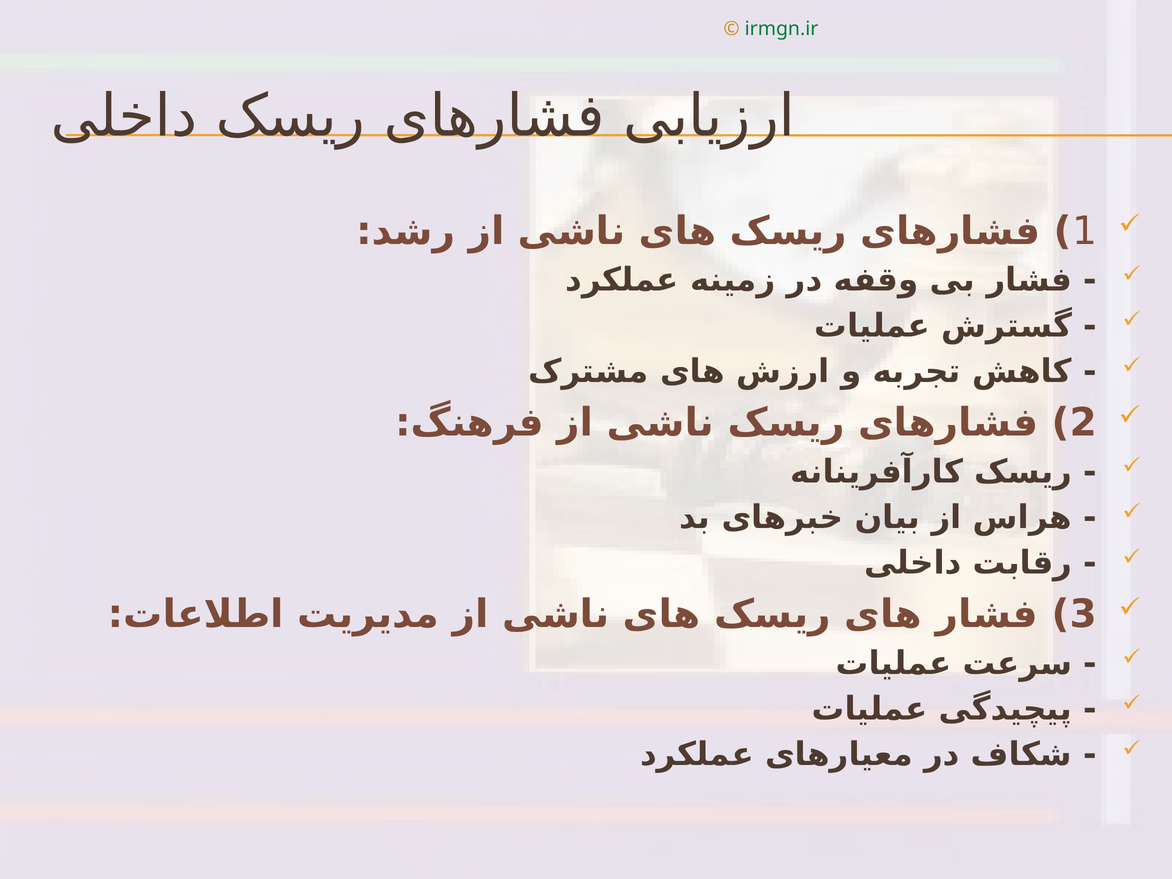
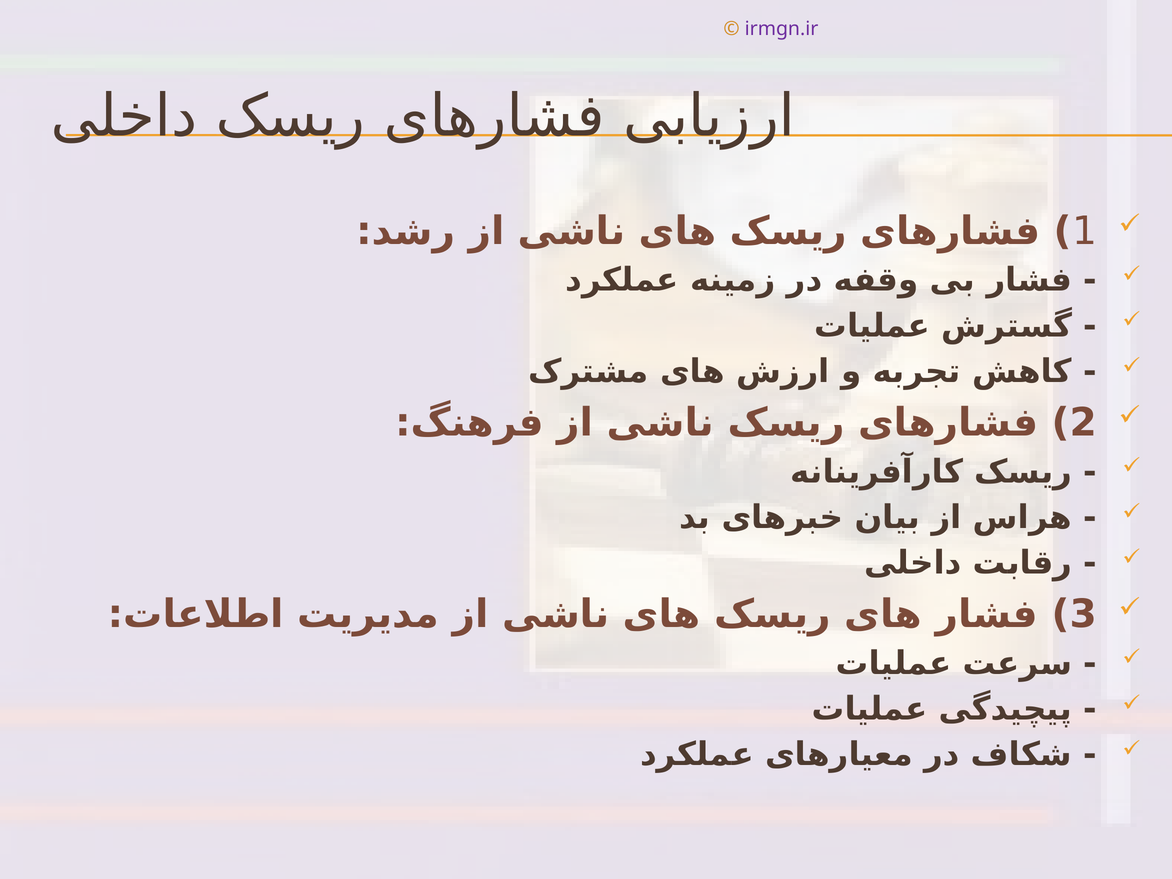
irmgn.ir colour: green -> purple (782, 29)
